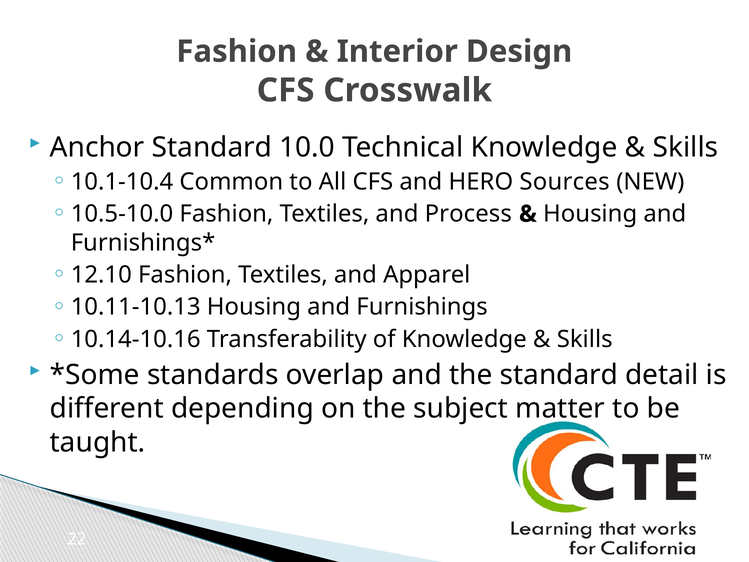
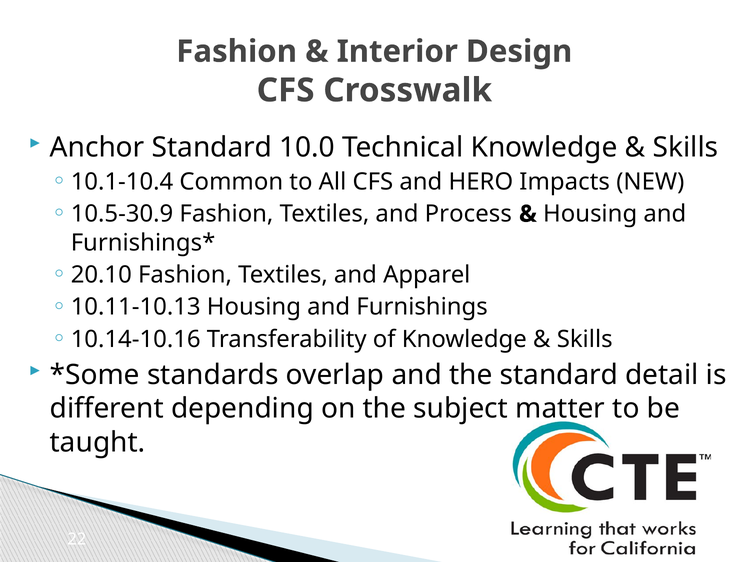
Sources: Sources -> Impacts (565, 182)
10.5-10.0: 10.5-10.0 -> 10.5-30.9 (122, 214)
12.10: 12.10 -> 20.10 (101, 275)
